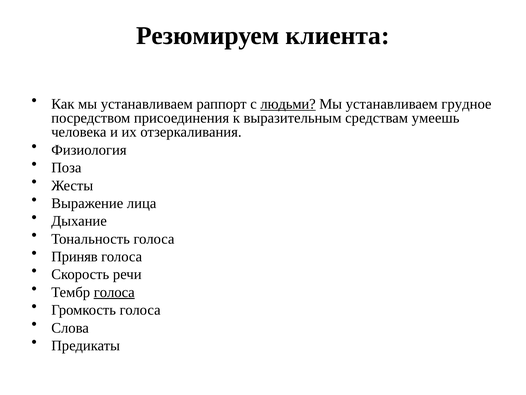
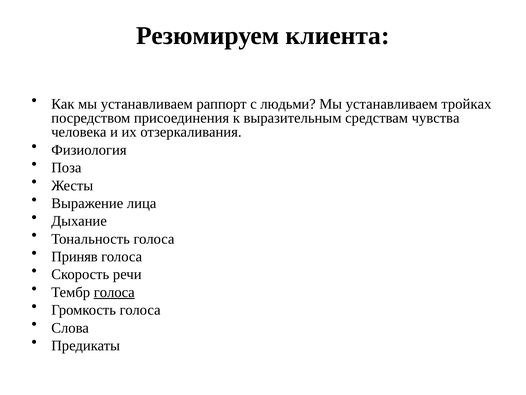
людьми underline: present -> none (288, 104)
грудное: грудное -> тройках (466, 104)
умеешь: умеешь -> чувства (436, 118)
